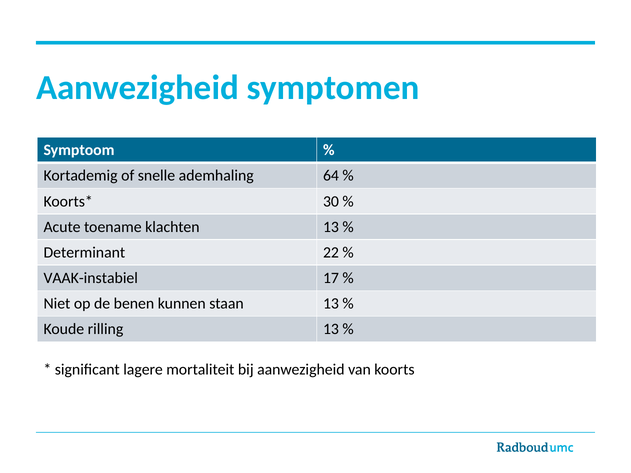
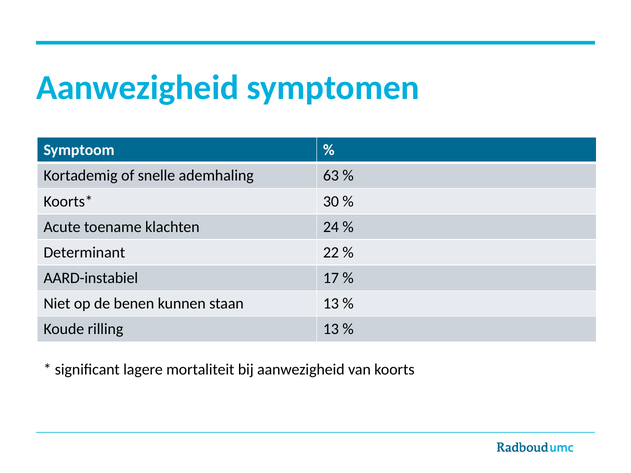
64: 64 -> 63 (331, 176)
klachten 13: 13 -> 24 (331, 227)
VAAK-instabiel: VAAK-instabiel -> AARD-instabiel (91, 278)
